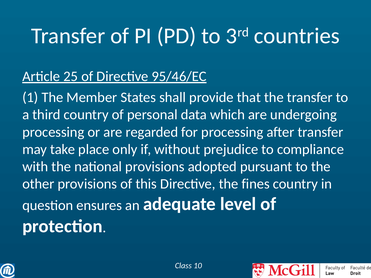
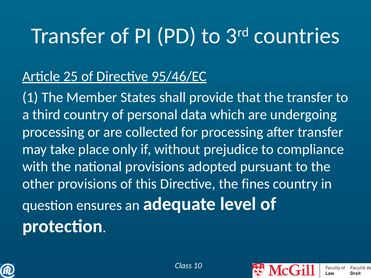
regarded: regarded -> collected (152, 132)
